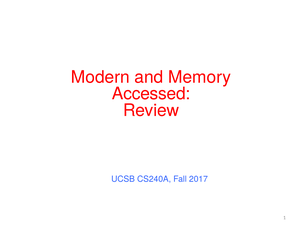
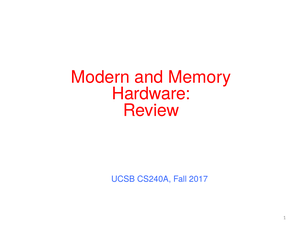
Accessed: Accessed -> Hardware (151, 94)
